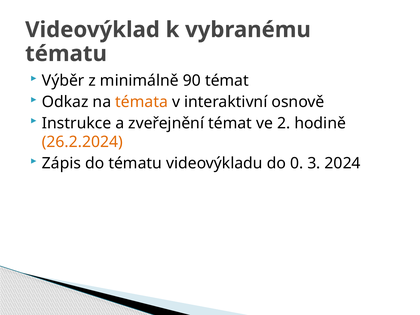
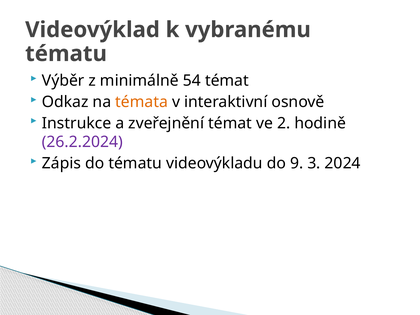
90: 90 -> 54 (192, 81)
26.2.2024 colour: orange -> purple (82, 142)
0: 0 -> 9 (297, 163)
